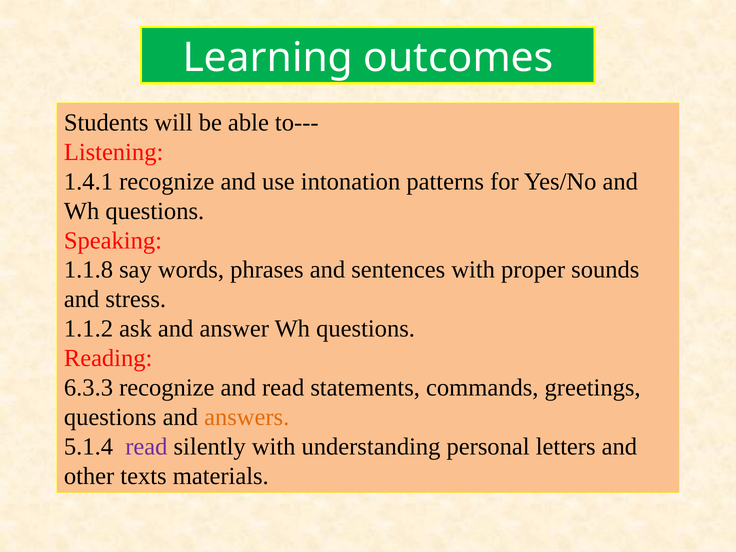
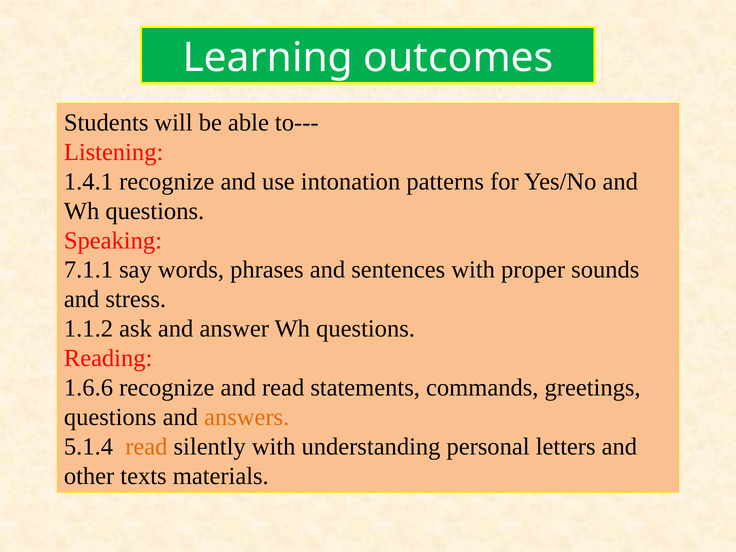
1.1.8: 1.1.8 -> 7.1.1 (88, 270)
6.3.3: 6.3.3 -> 1.6.6 (88, 388)
read colour: purple -> orange (146, 447)
